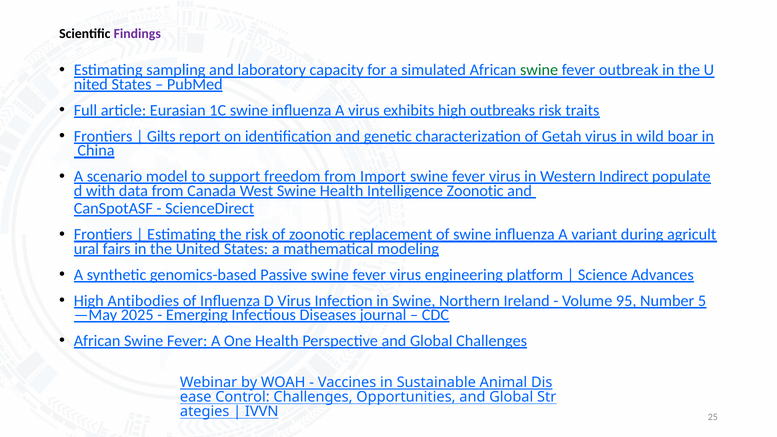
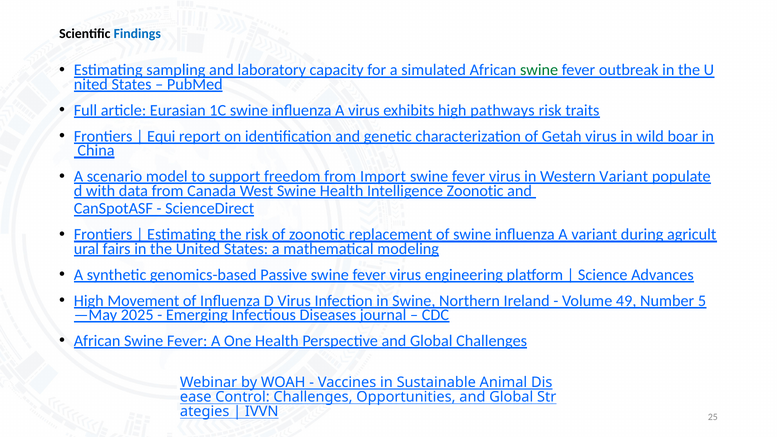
Findings colour: purple -> blue (137, 33)
outbreaks: outbreaks -> pathways (502, 110)
Gilts: Gilts -> Equi (161, 136)
Western Indirect: Indirect -> Variant (624, 176)
Antibodies: Antibodies -> Movement (143, 301)
95: 95 -> 49 (626, 301)
